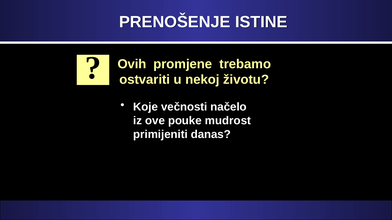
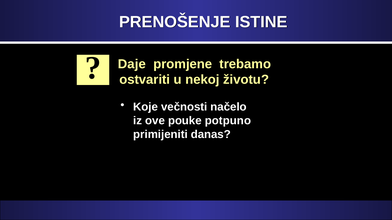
Ovih: Ovih -> Daje (132, 64)
mudrost: mudrost -> potpuno (228, 121)
